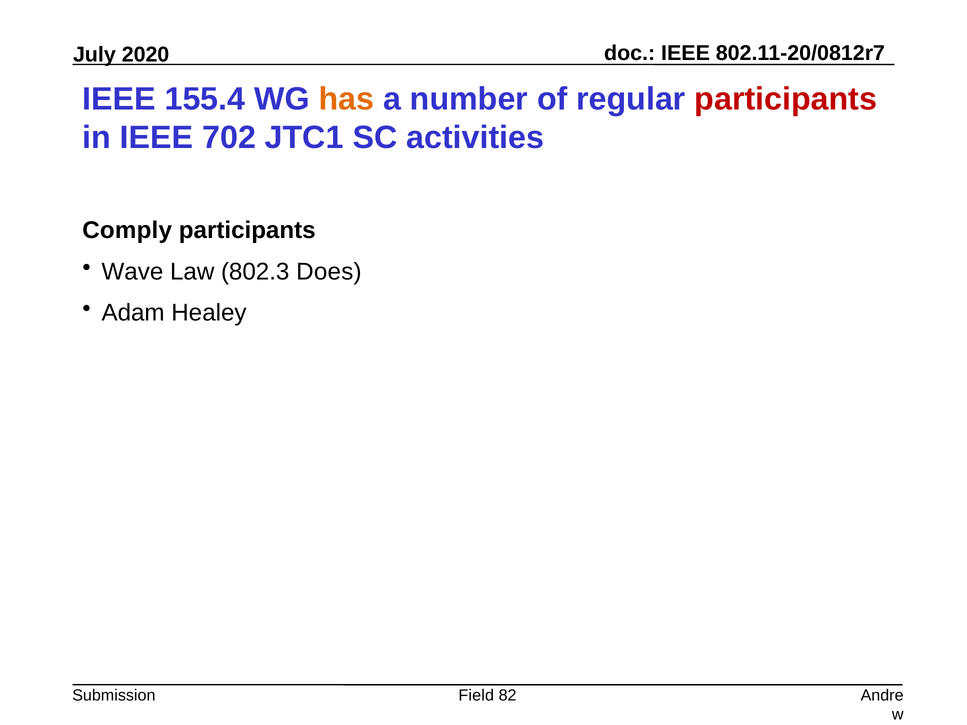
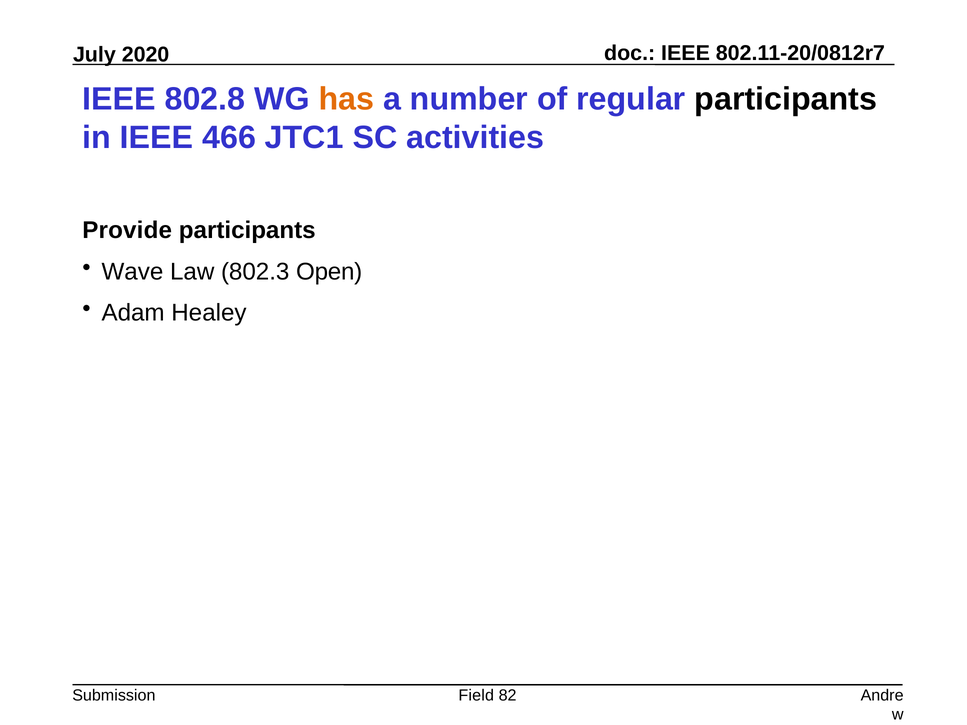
155.4: 155.4 -> 802.8 (205, 99)
participants colour: red -> black (786, 99)
702: 702 -> 466 (229, 138)
Comply: Comply -> Provide (127, 231)
Does: Does -> Open (329, 272)
